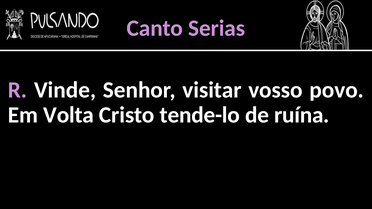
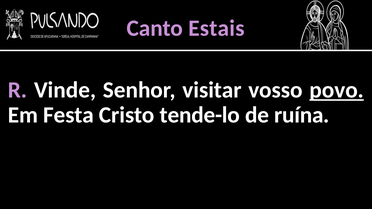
Serias: Serias -> Estais (216, 28)
povo underline: none -> present (337, 90)
Volta: Volta -> Festa (68, 115)
